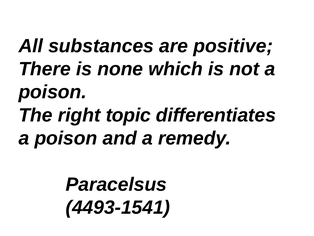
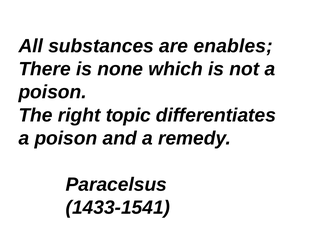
positive: positive -> enables (233, 46)
4493-1541: 4493-1541 -> 1433-1541 (118, 207)
